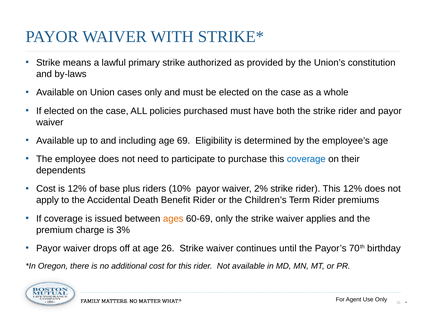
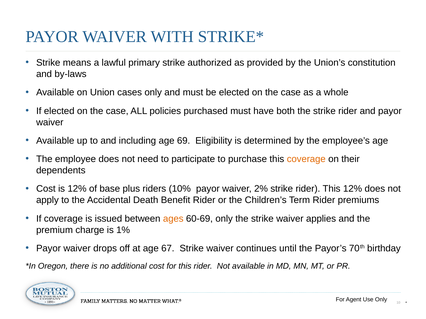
coverage colour: blue -> orange (306, 159)
3%: 3% -> 1% (123, 230)
26: 26 -> 67 (168, 249)
